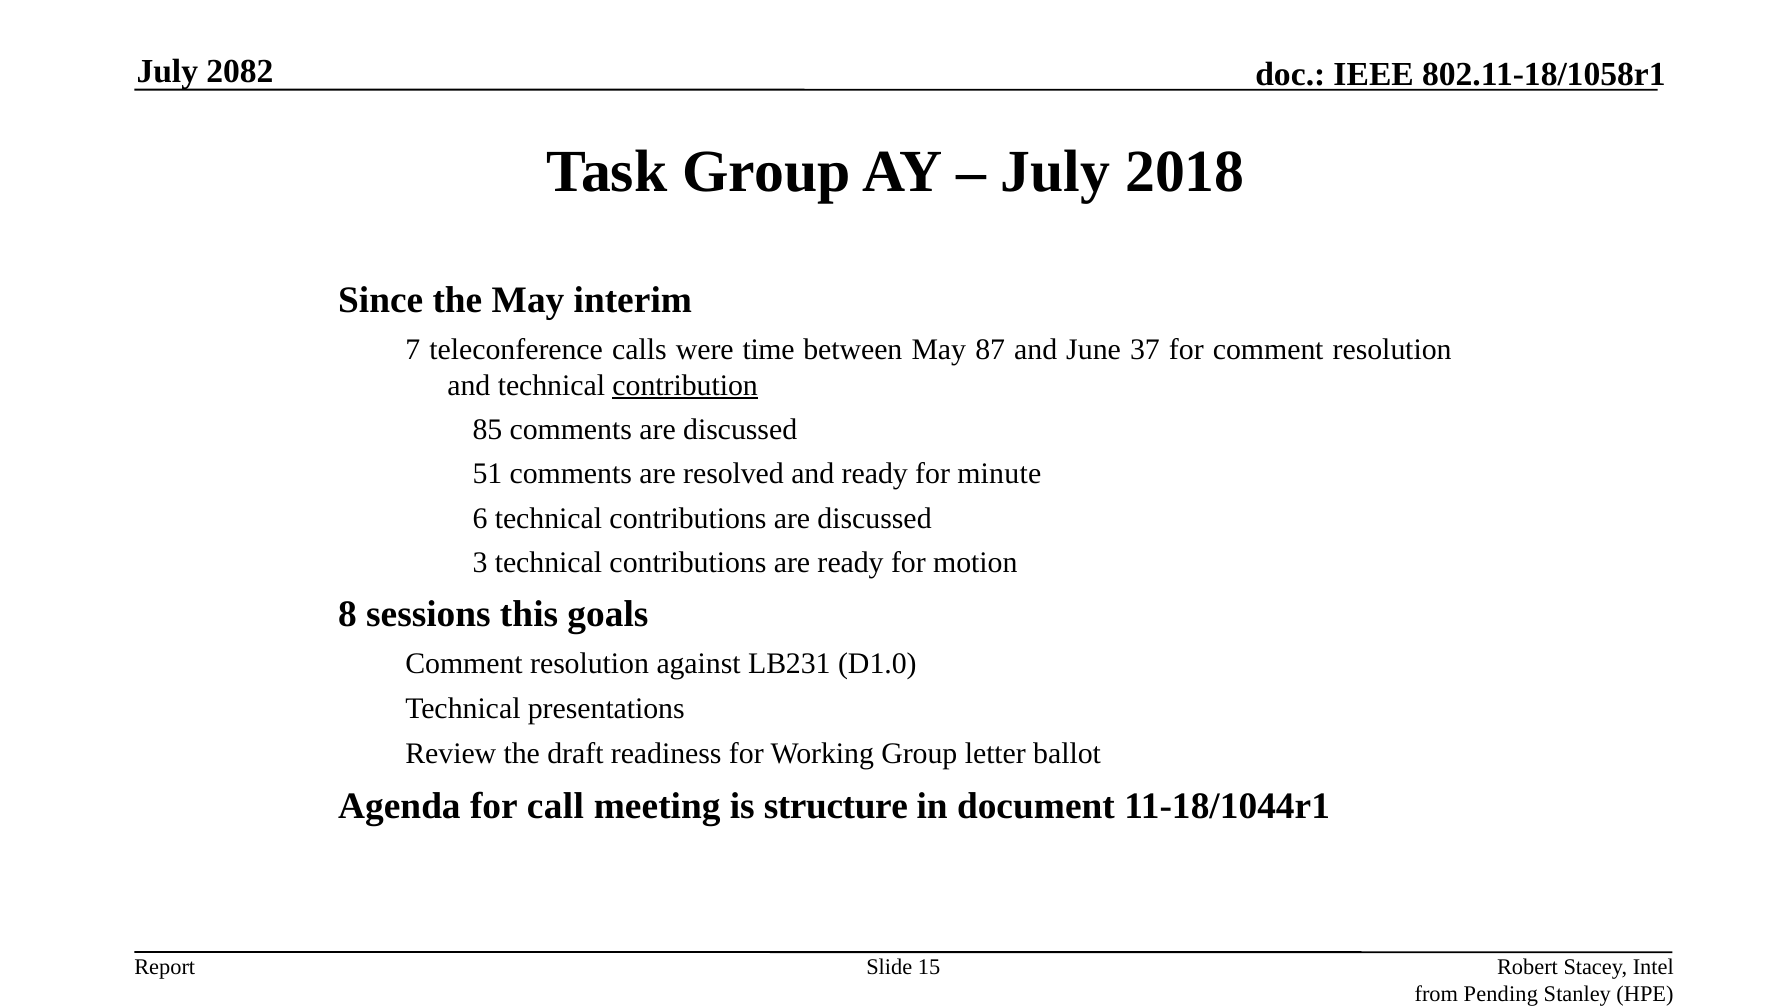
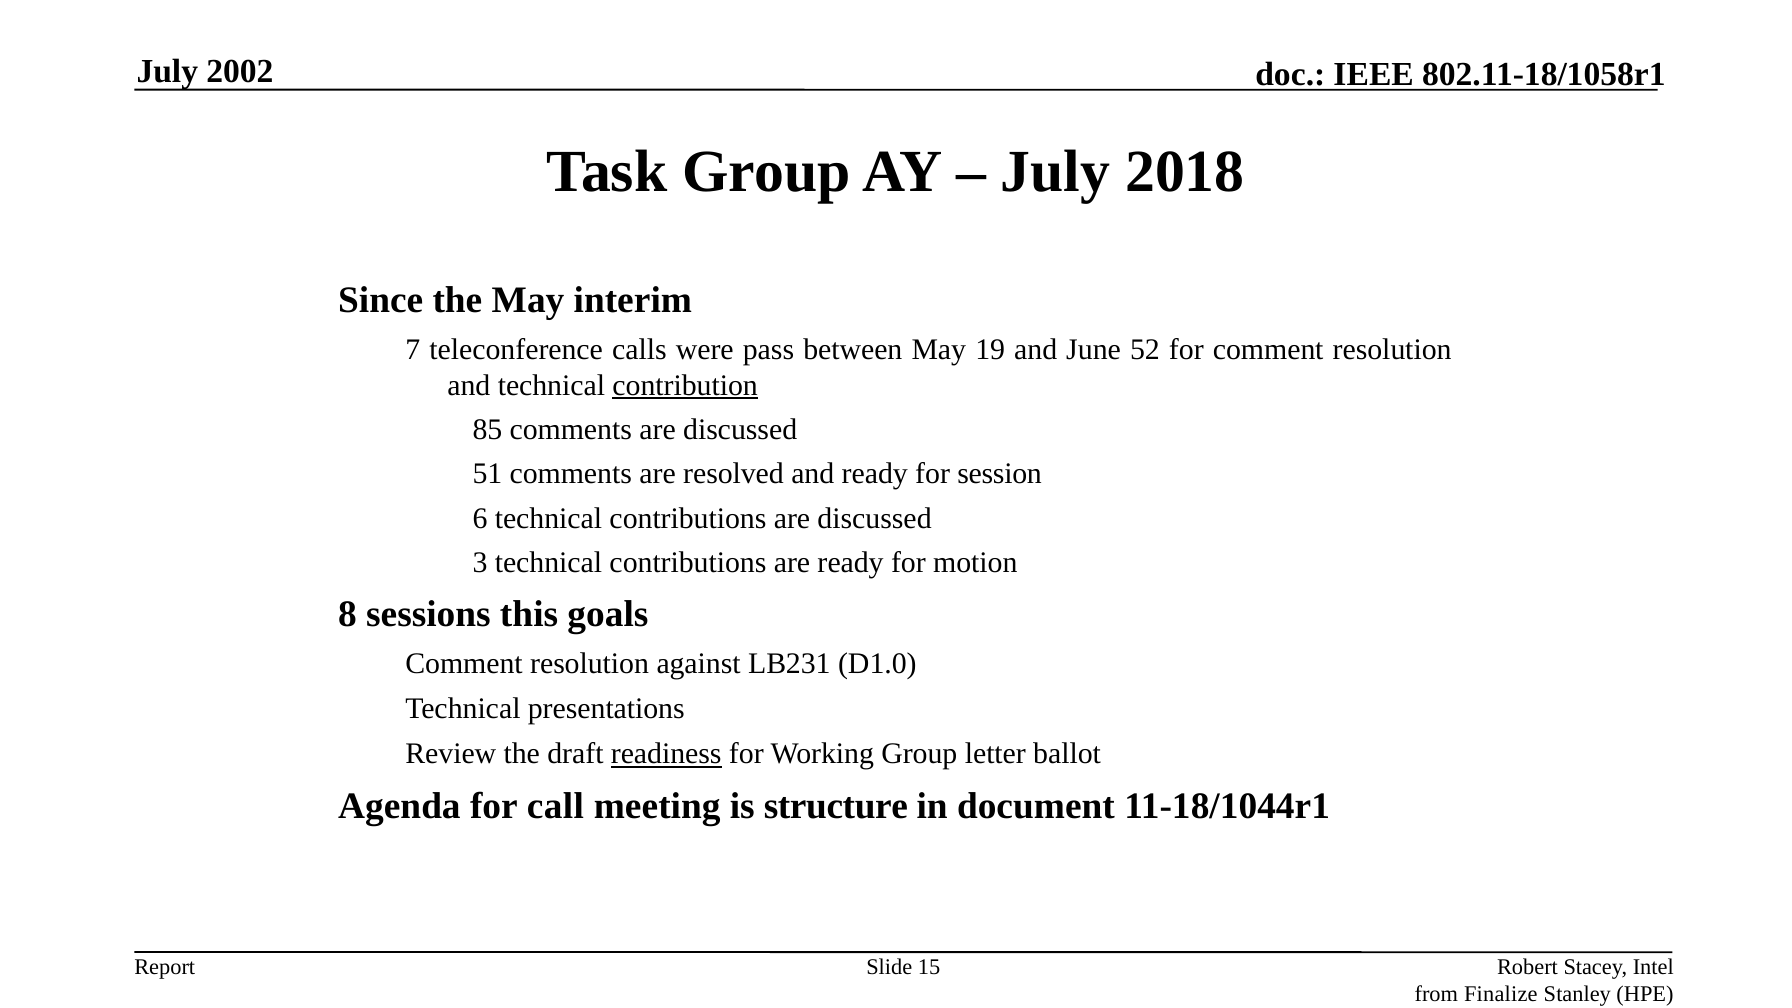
2082: 2082 -> 2002 (240, 71)
time: time -> pass (768, 350)
87: 87 -> 19 (990, 350)
37: 37 -> 52 (1145, 350)
minute: minute -> session (1000, 474)
readiness underline: none -> present (666, 754)
Pending: Pending -> Finalize (1501, 994)
